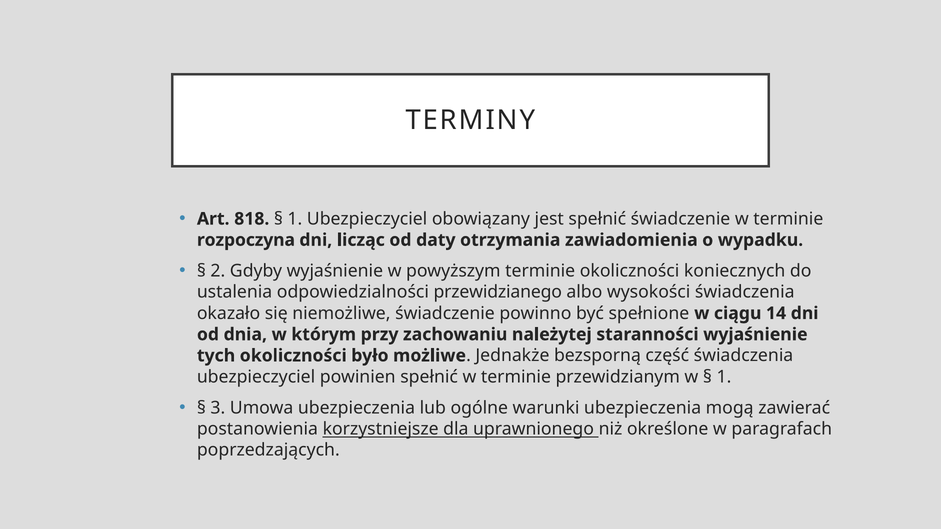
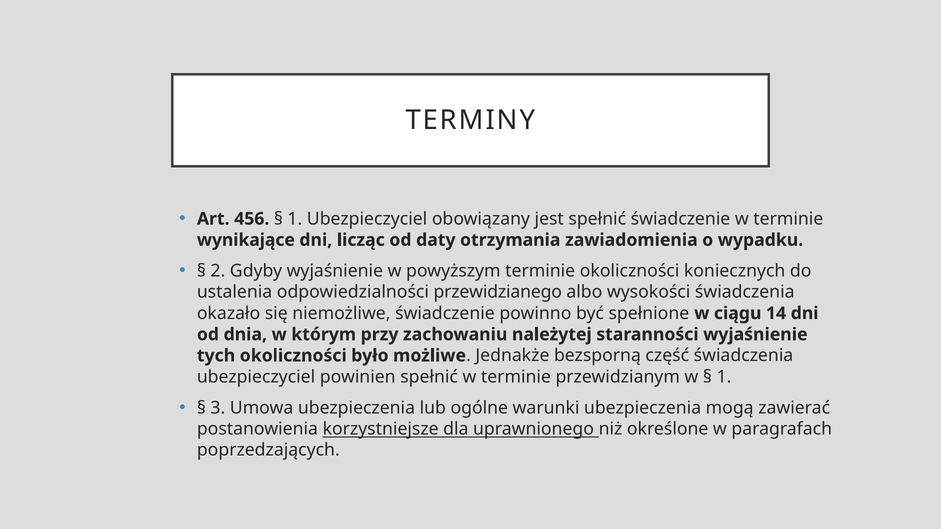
818: 818 -> 456 (252, 219)
rozpoczyna: rozpoczyna -> wynikające (246, 240)
